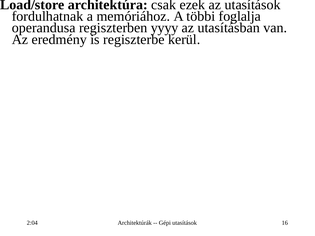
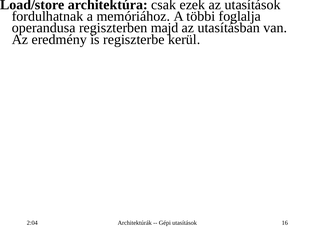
yyyy: yyyy -> majd (165, 28)
